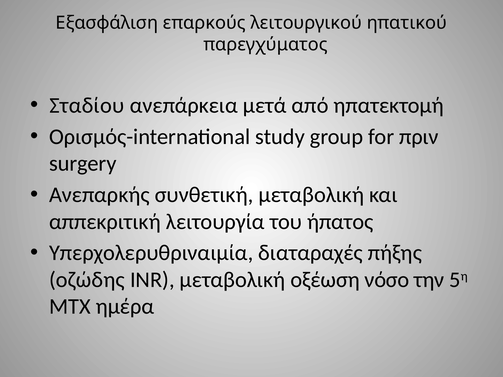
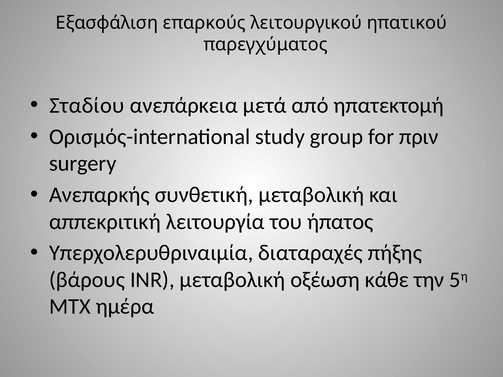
οζώδης: οζώδης -> βάρους (87, 280)
νόσο: νόσο -> κάθε (387, 280)
